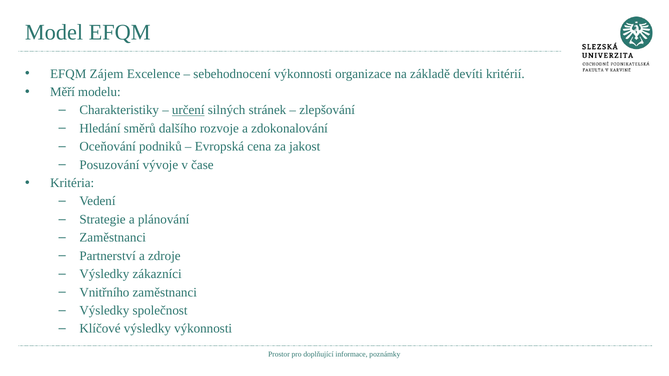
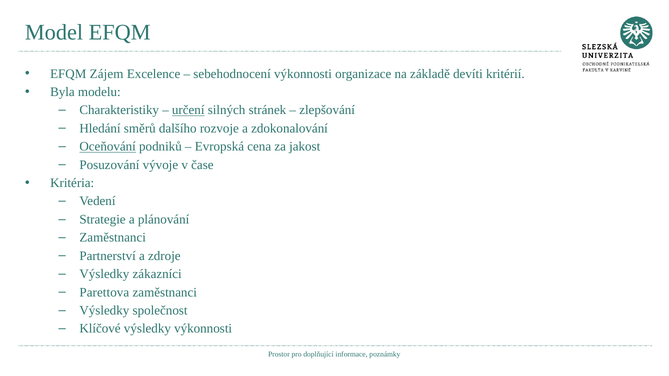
Měří: Měří -> Byla (62, 92)
Oceňování underline: none -> present (108, 147)
Vnitřního: Vnitřního -> Parettova (104, 292)
